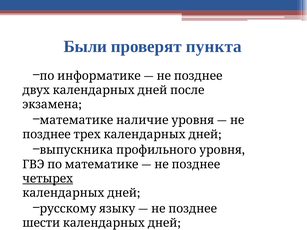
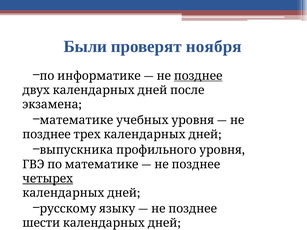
пункта: пункта -> ноября (214, 47)
позднее underline: none -> present (198, 76)
наличие: наличие -> учебных (142, 120)
